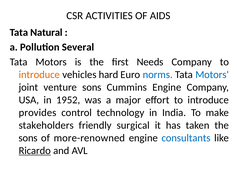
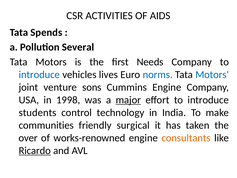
Natural: Natural -> Spends (46, 32)
introduce colour: orange -> blue (39, 74)
hard: hard -> lives (108, 74)
1952: 1952 -> 1998 (68, 100)
major underline: none -> present (128, 100)
provides: provides -> students (38, 112)
stakeholders: stakeholders -> communities (46, 125)
sons: sons -> over (28, 138)
more-renowned: more-renowned -> works-renowned (89, 138)
consultants colour: blue -> orange (186, 138)
